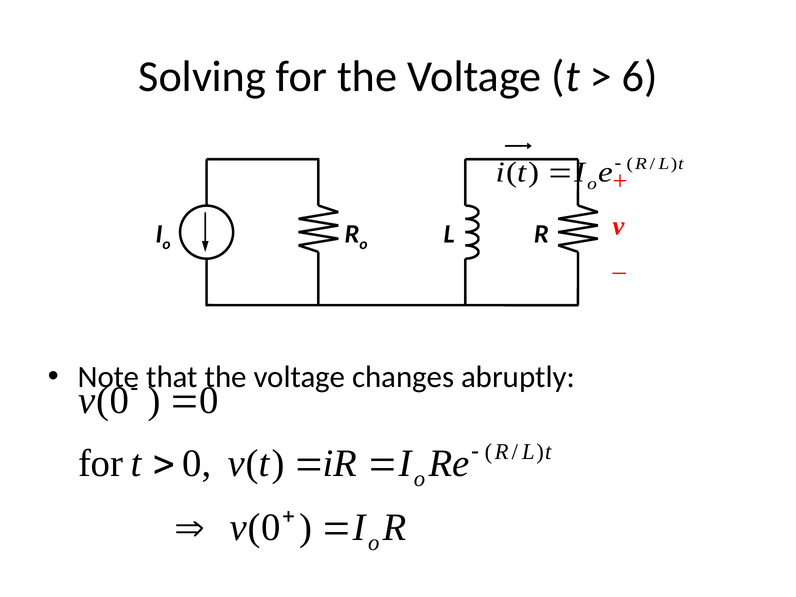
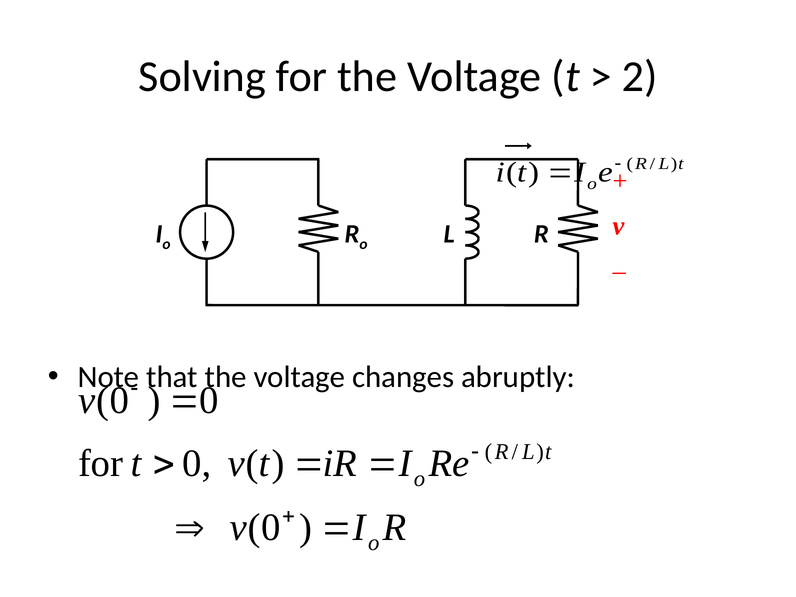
6: 6 -> 2 (640, 77)
